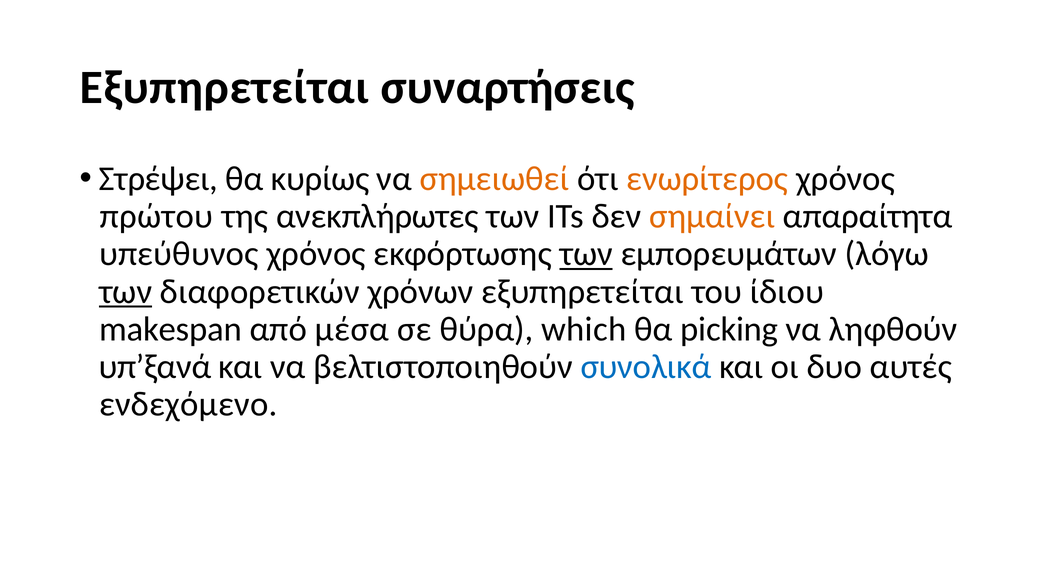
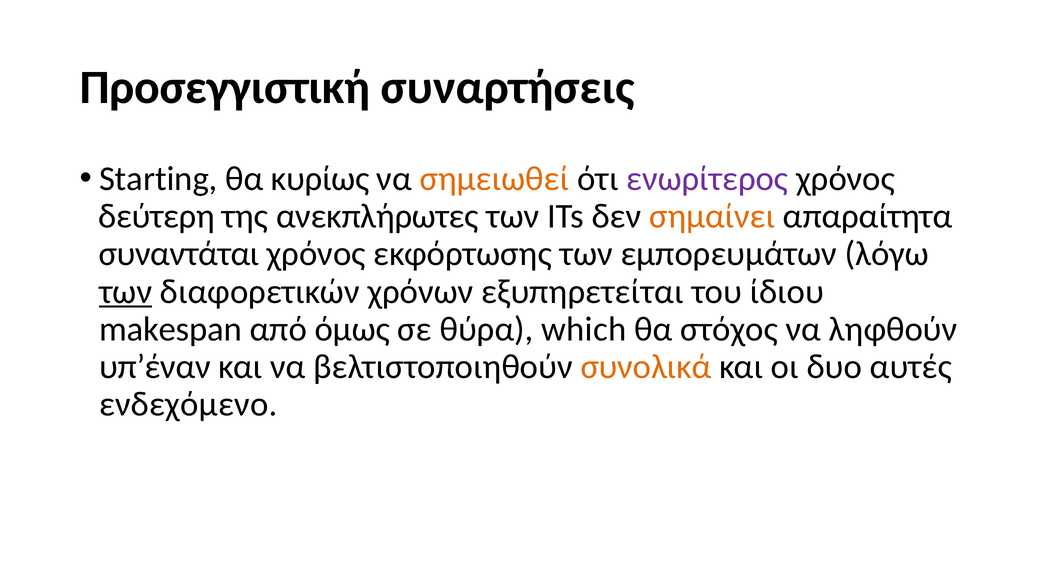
Εξυπηρετείται: Εξυπηρετείται -> Προσεγγιστική (225, 88)
Στρέψει: Στρέψει -> Starting (158, 179)
ενωρίτερος colour: orange -> purple (707, 179)
πρώτου: πρώτου -> δεύτερη (157, 216)
υπεύθυνος: υπεύθυνος -> συναντάται (179, 254)
των underline: present -> none (586, 254)
μέσα: μέσα -> όμως (352, 329)
picking: picking -> στόχος (729, 329)
υπ’ξανά: υπ’ξανά -> υπ’έναν (155, 367)
συνολικά colour: blue -> orange (646, 367)
